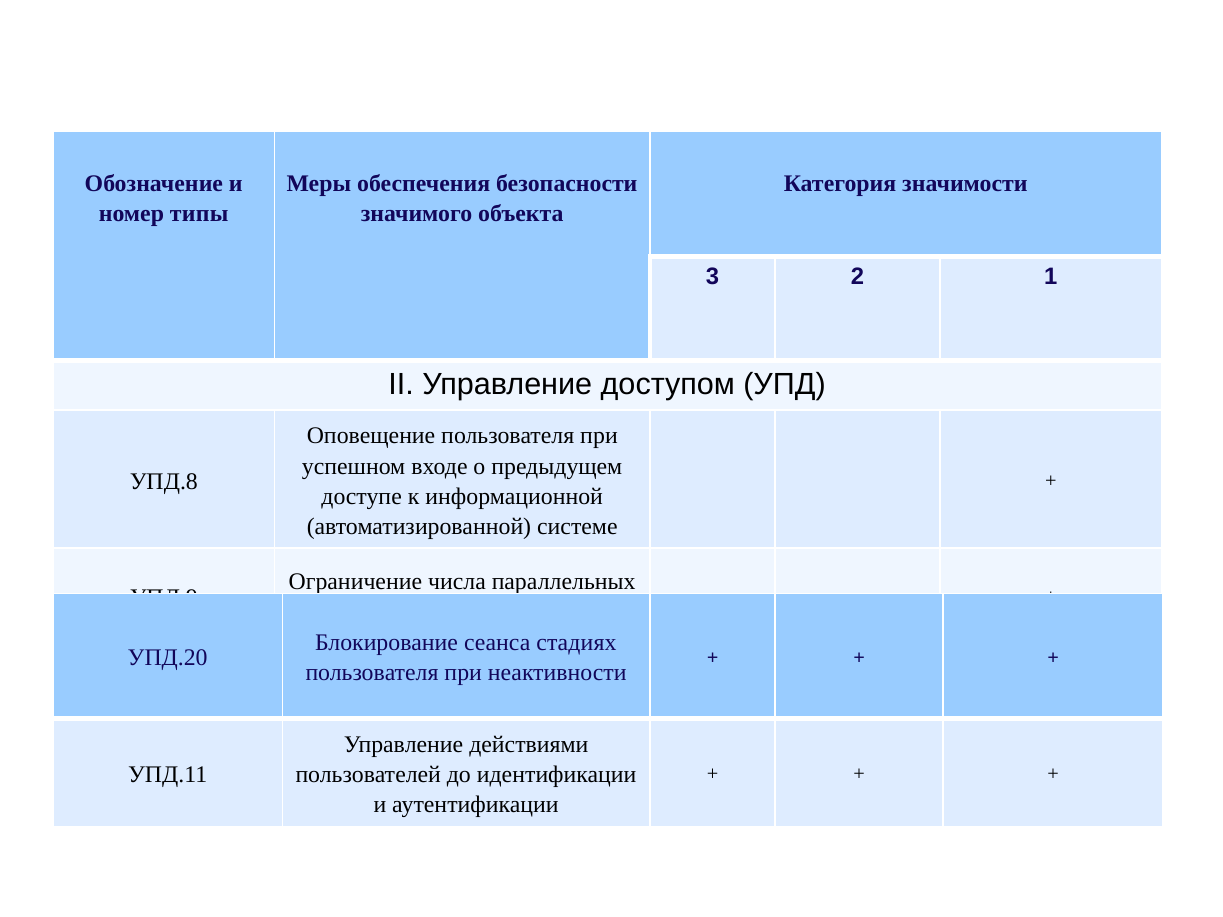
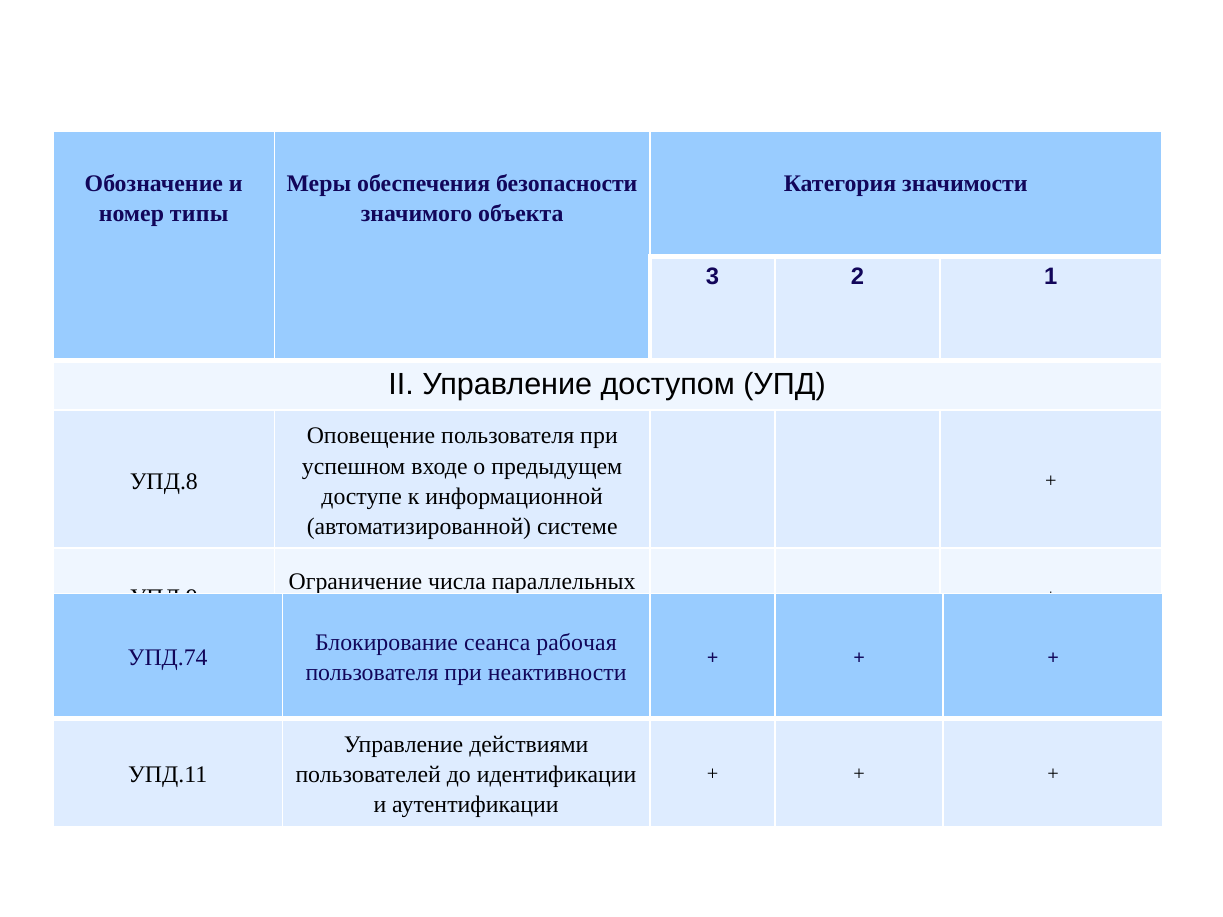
стадиях: стадиях -> рабочая (576, 643)
УПД.20: УПД.20 -> УПД.74 (168, 658)
